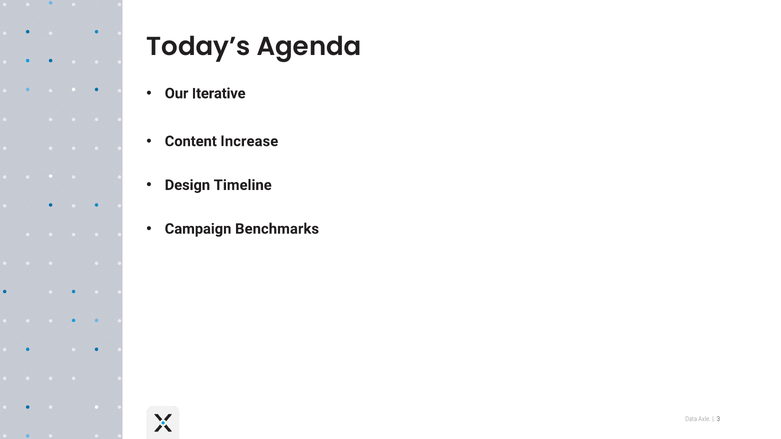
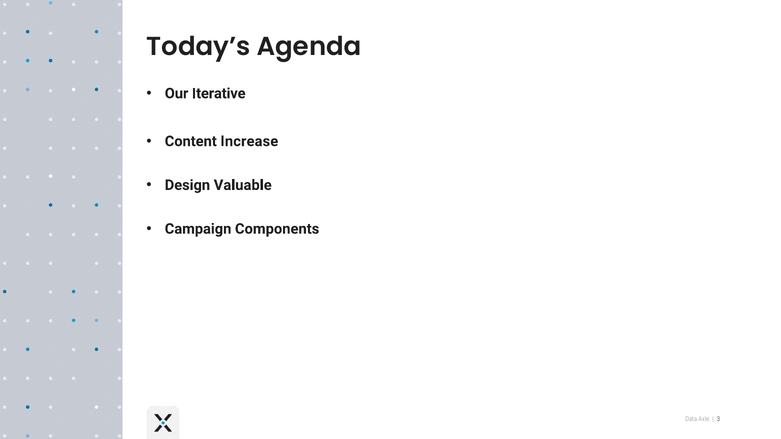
Timeline: Timeline -> Valuable (243, 185)
Benchmarks: Benchmarks -> Components (277, 229)
